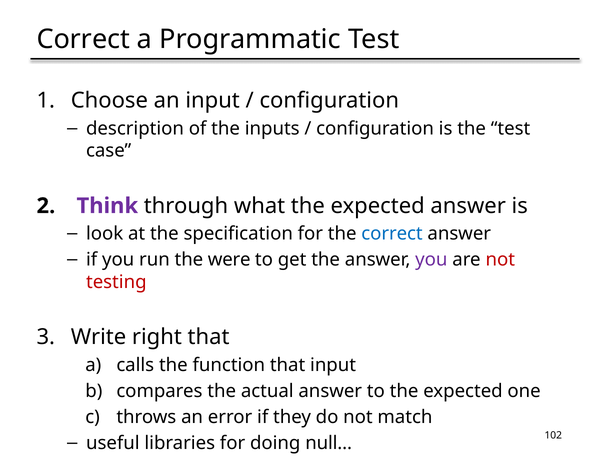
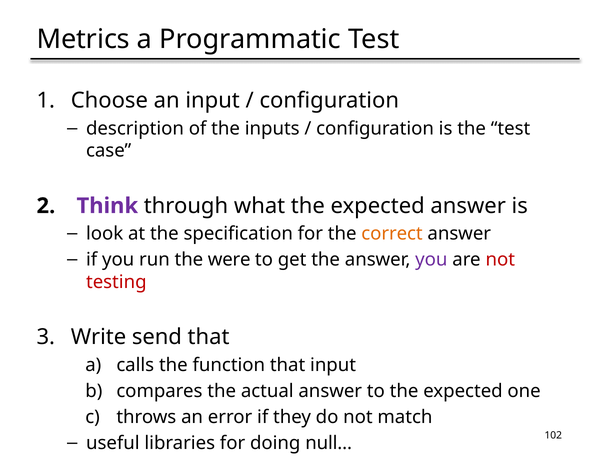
Correct: Correct -> Metrics (83, 39)
correct colour: blue -> orange (392, 234)
right: right -> send (157, 338)
